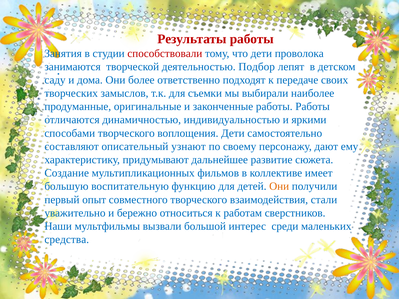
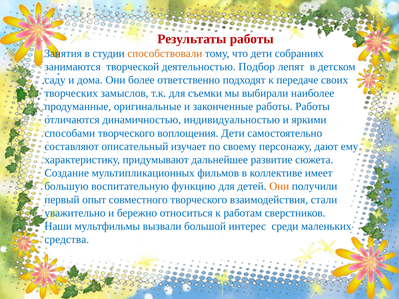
способствовали colour: red -> orange (165, 53)
проволока: проволока -> собраниях (299, 53)
узнают: узнают -> изучает (189, 147)
